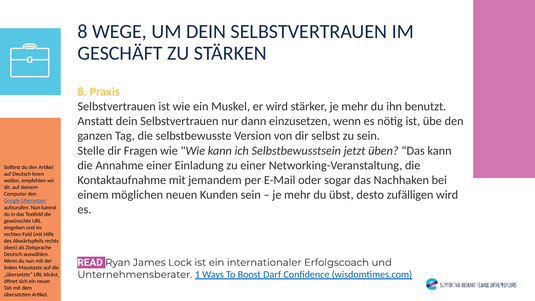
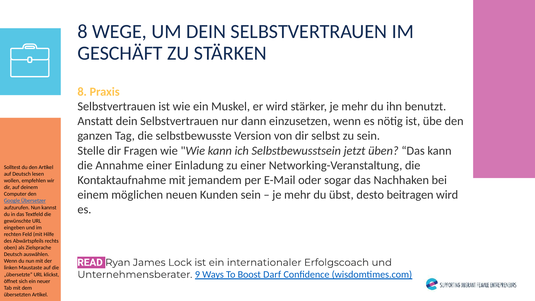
zufälligen: zufälligen -> beitragen (410, 195)
1: 1 -> 9 (198, 274)
